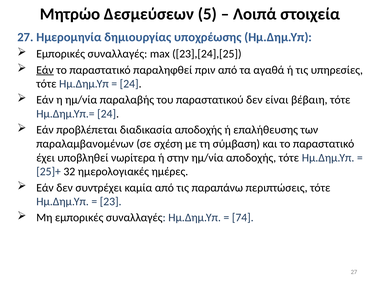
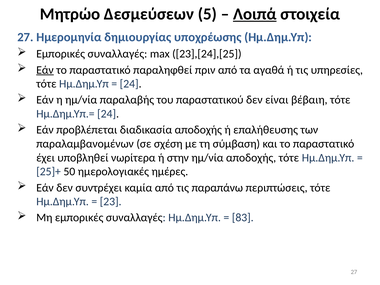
Λοιπά underline: none -> present (255, 14)
32: 32 -> 50 (69, 172)
74: 74 -> 83 (243, 218)
